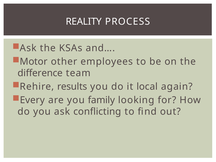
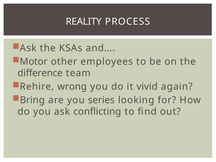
results: results -> wrong (72, 87)
local: local -> vivid (147, 87)
Every: Every -> Bring (32, 100)
family: family -> series (101, 100)
